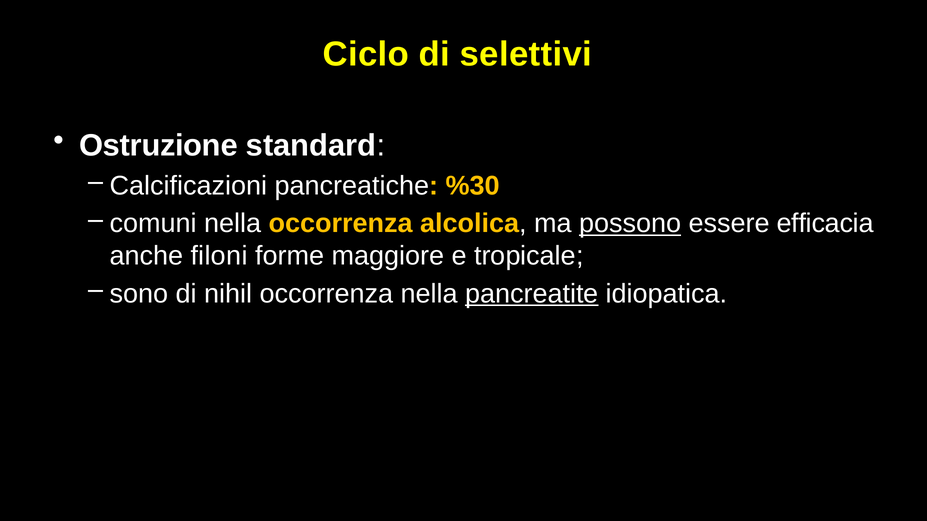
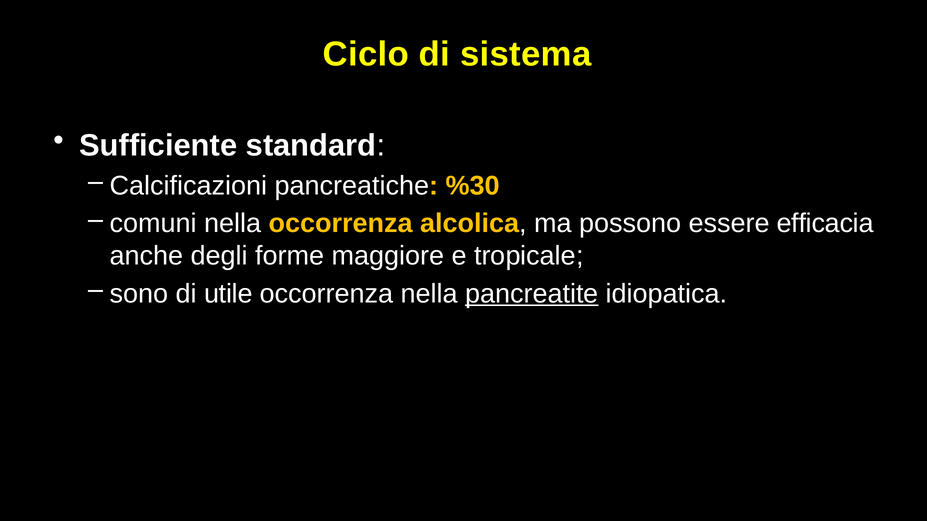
selettivi: selettivi -> sistema (526, 55)
Ostruzione: Ostruzione -> Sufficiente (158, 146)
possono underline: present -> none (630, 224)
filoni: filoni -> degli (219, 256)
nihil: nihil -> utile (228, 294)
